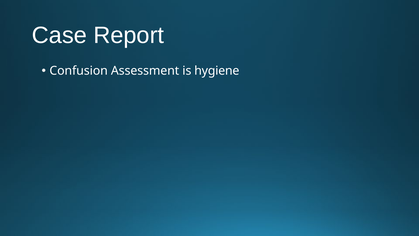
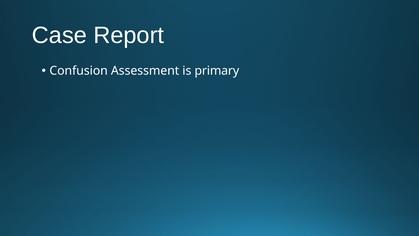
hygiene: hygiene -> primary (217, 71)
